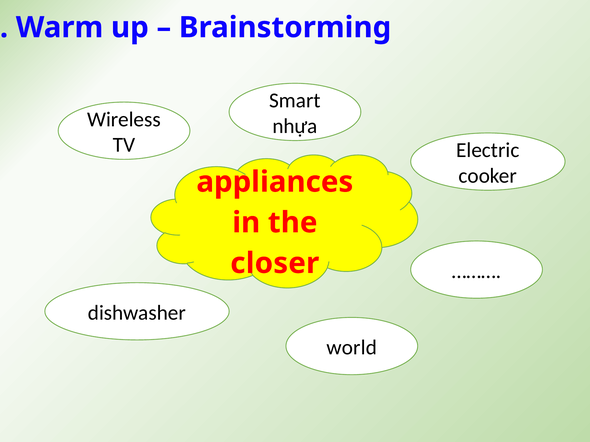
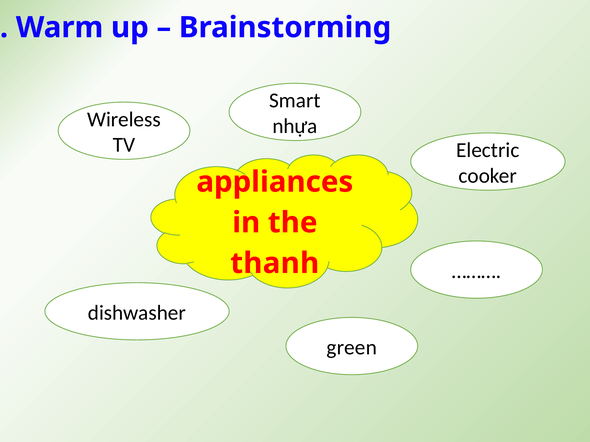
closer: closer -> thanh (275, 264)
world: world -> green (352, 348)
